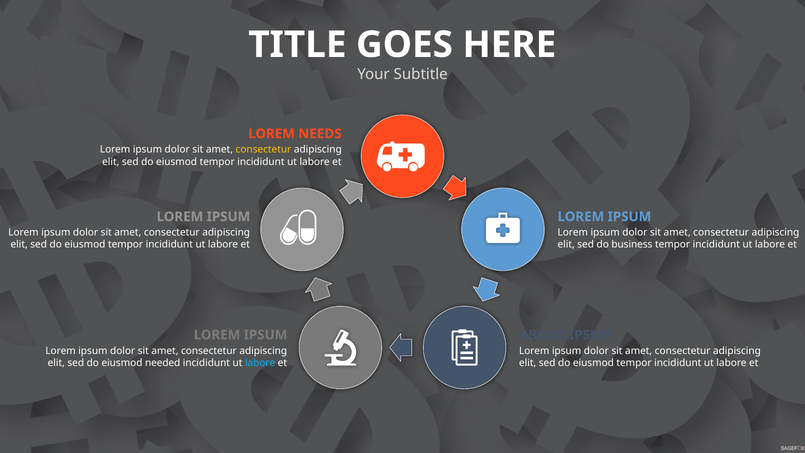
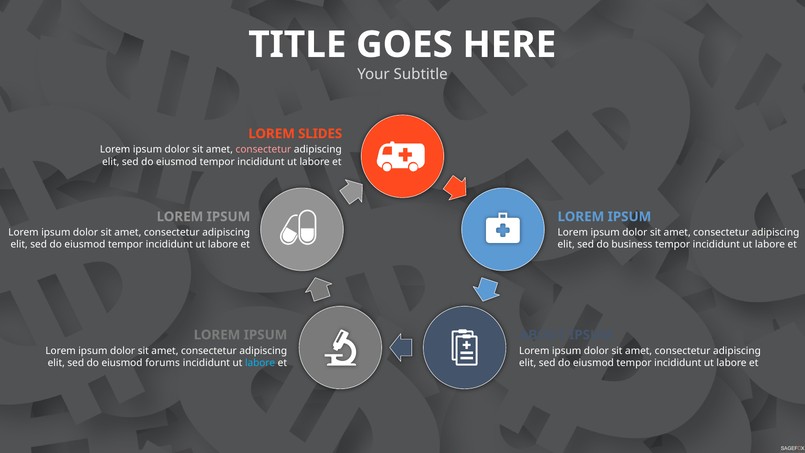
NEEDS: NEEDS -> SLIDES (320, 134)
consectetur colour: yellow -> pink (263, 150)
needed: needed -> forums (163, 363)
